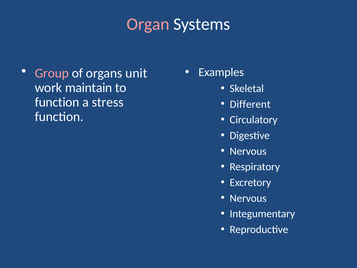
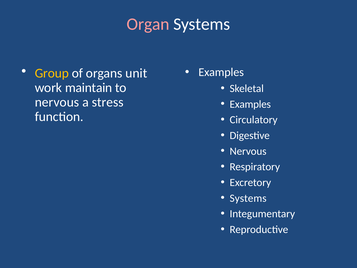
Group colour: pink -> yellow (52, 73)
function: function -> nervous (57, 102)
Different: Different -> Examples (250, 104)
Nervous: Nervous -> Systems (248, 198)
